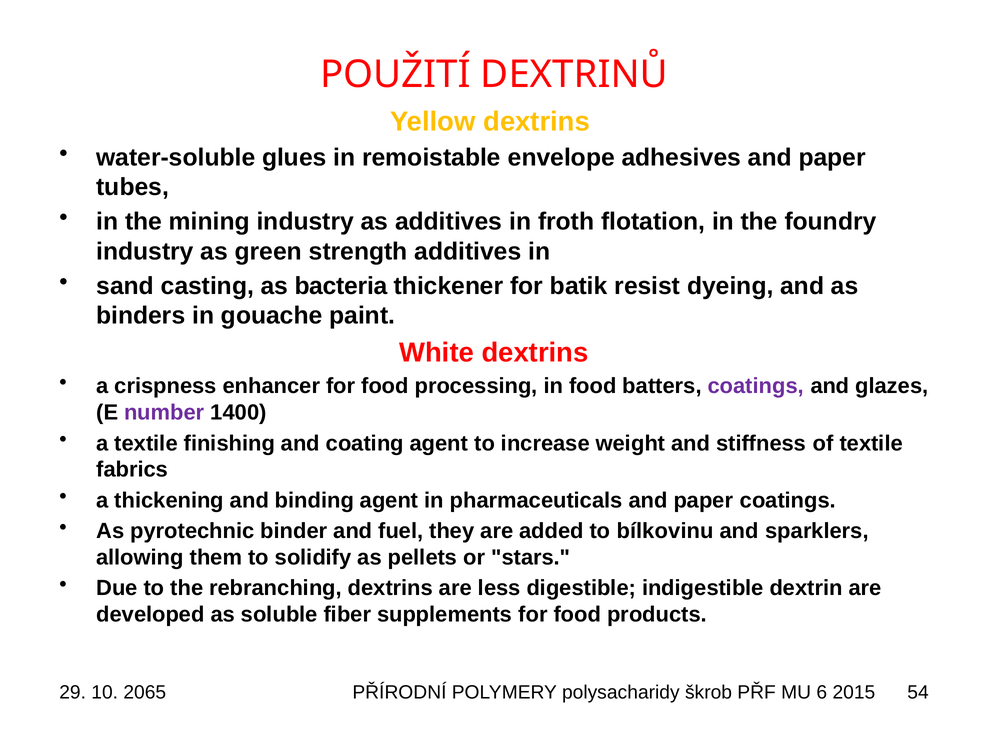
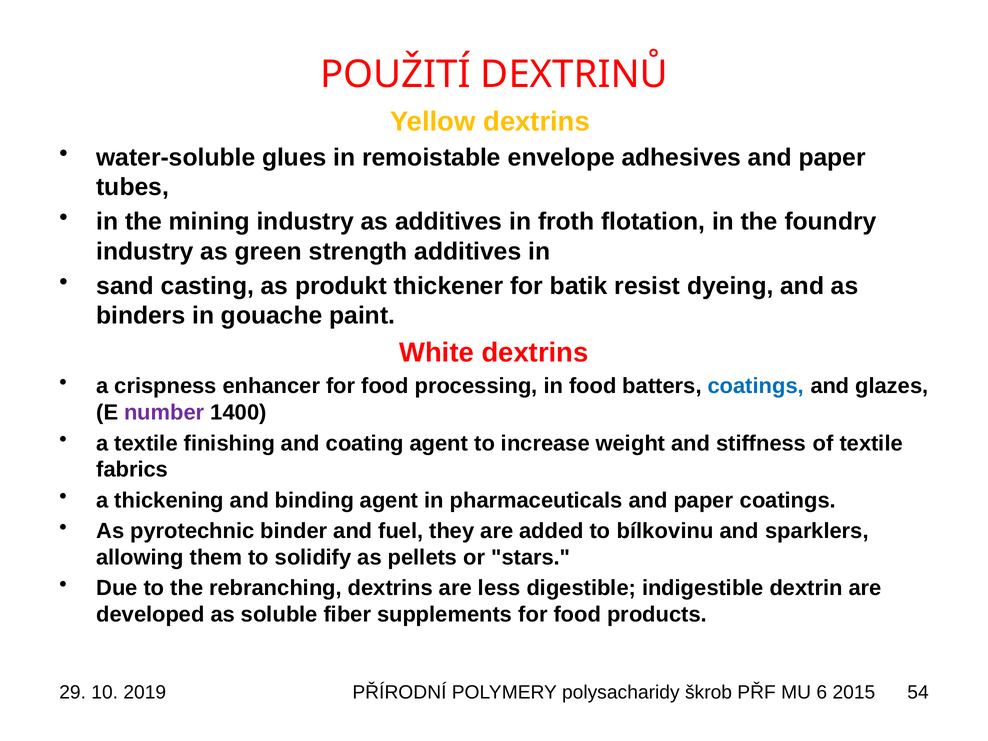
bacteria: bacteria -> produkt (341, 286)
coatings colour: purple -> blue (756, 386)
2065: 2065 -> 2019 (145, 693)
